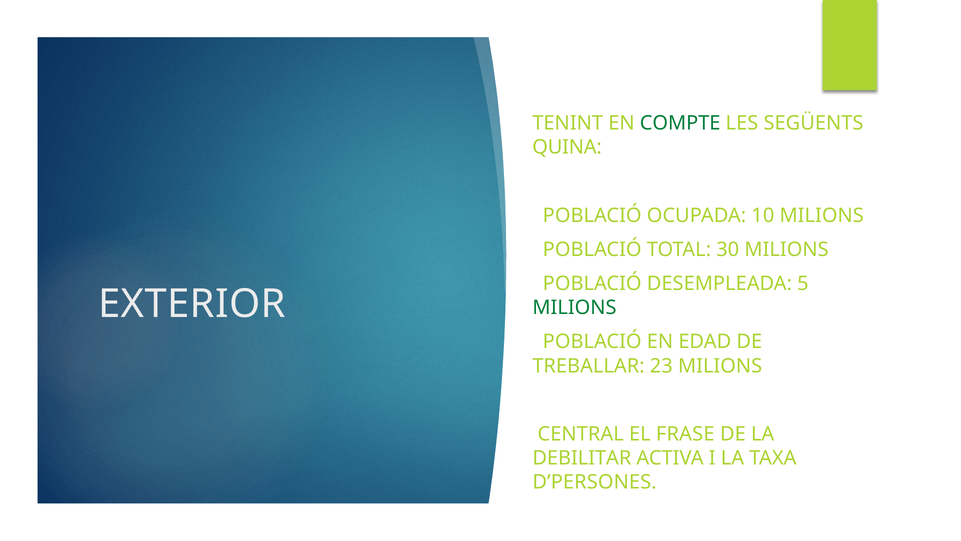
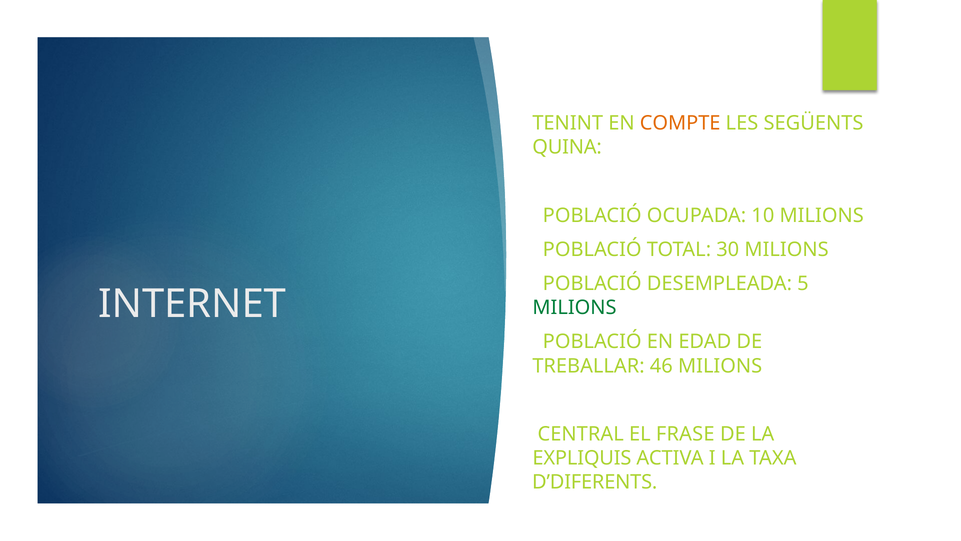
COMPTE colour: green -> orange (680, 123)
EXTERIOR: EXTERIOR -> INTERNET (192, 304)
23: 23 -> 46 (661, 366)
DEBILITAR: DEBILITAR -> EXPLIQUIS (582, 458)
D’PERSONES: D’PERSONES -> D’DIFERENTS (595, 482)
